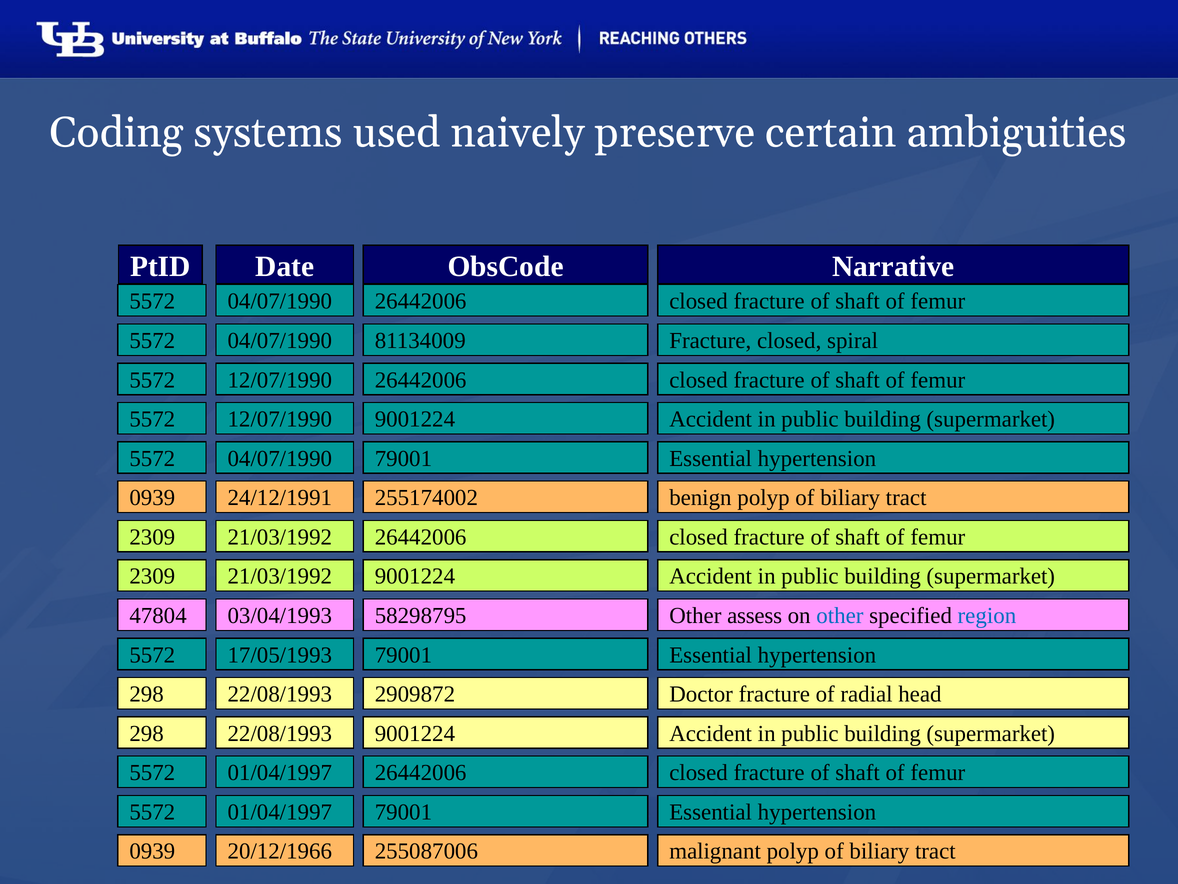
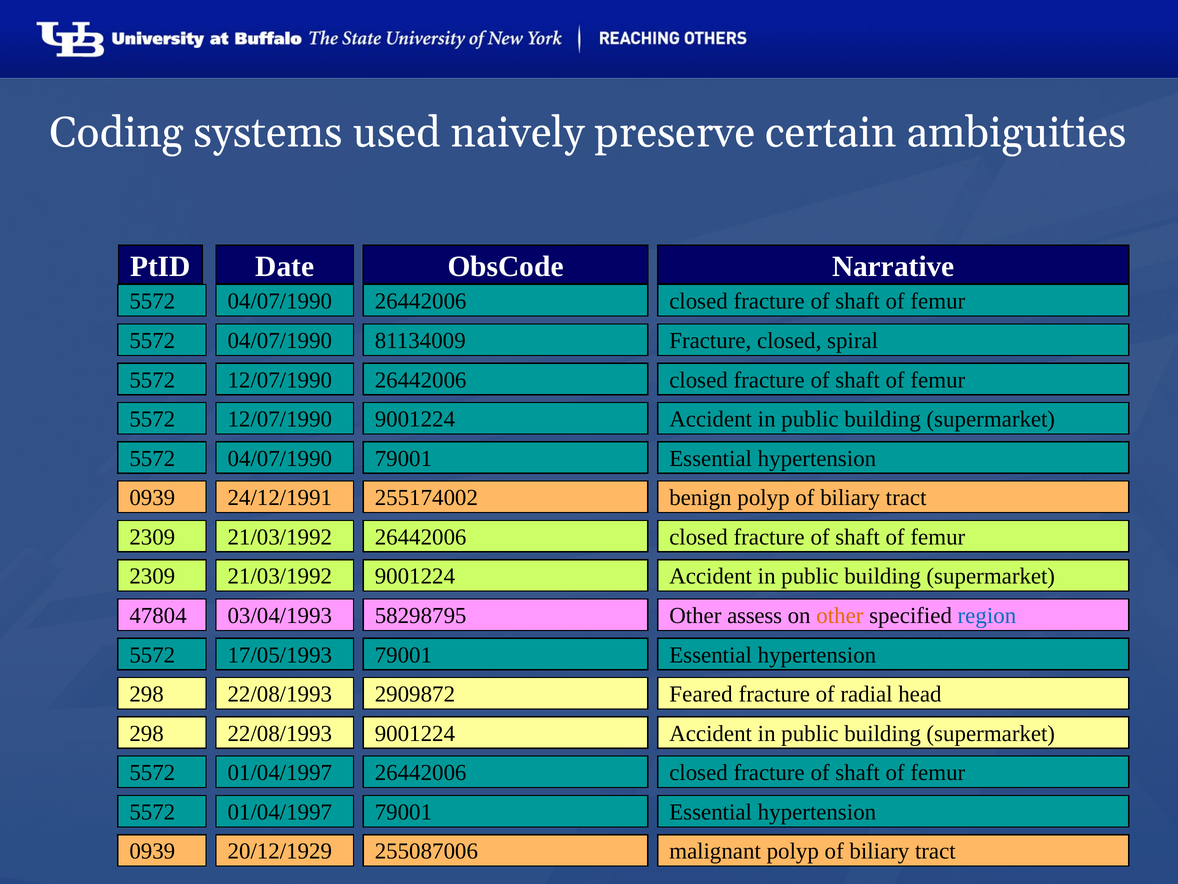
other colour: blue -> orange (840, 615)
Doctor: Doctor -> Feared (701, 694)
20/12/1966: 20/12/1966 -> 20/12/1929 (280, 851)
